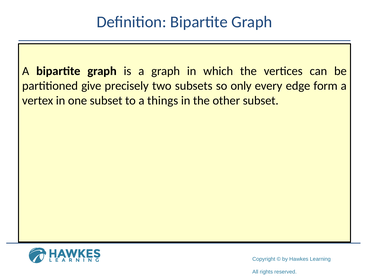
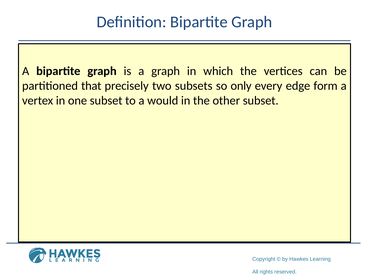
give: give -> that (91, 86)
things: things -> would (163, 100)
